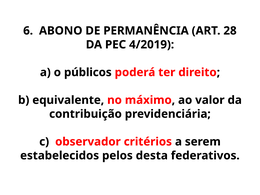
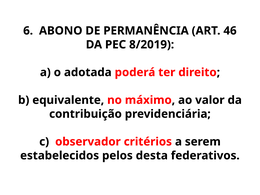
28: 28 -> 46 (230, 31)
4/2019: 4/2019 -> 8/2019 (152, 45)
públicos: públicos -> adotada (88, 72)
